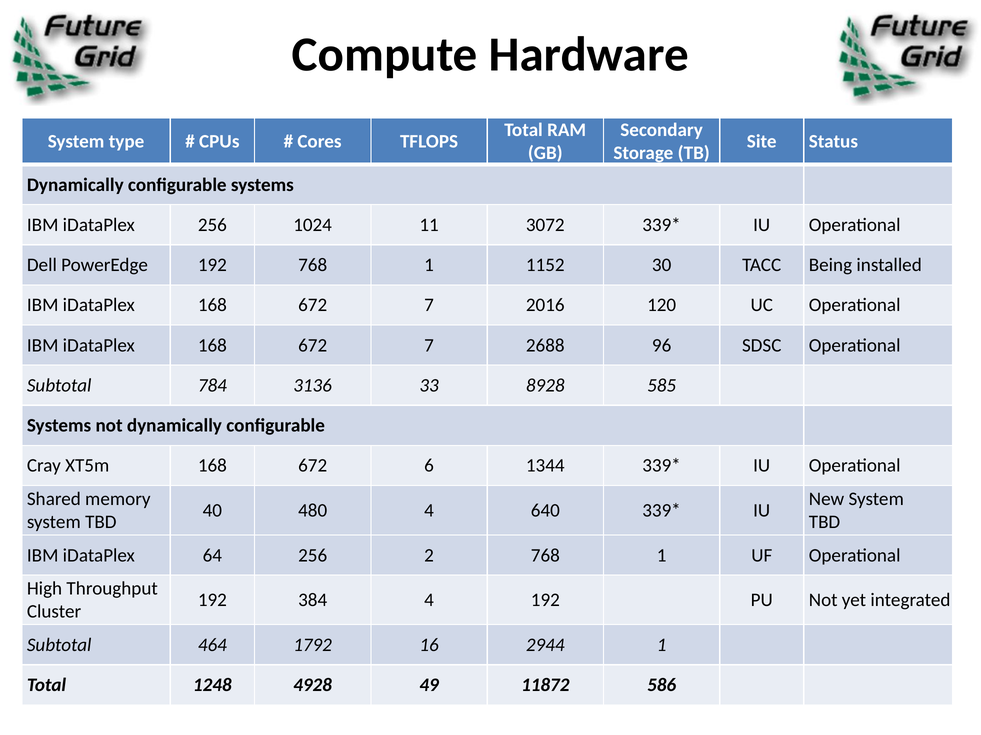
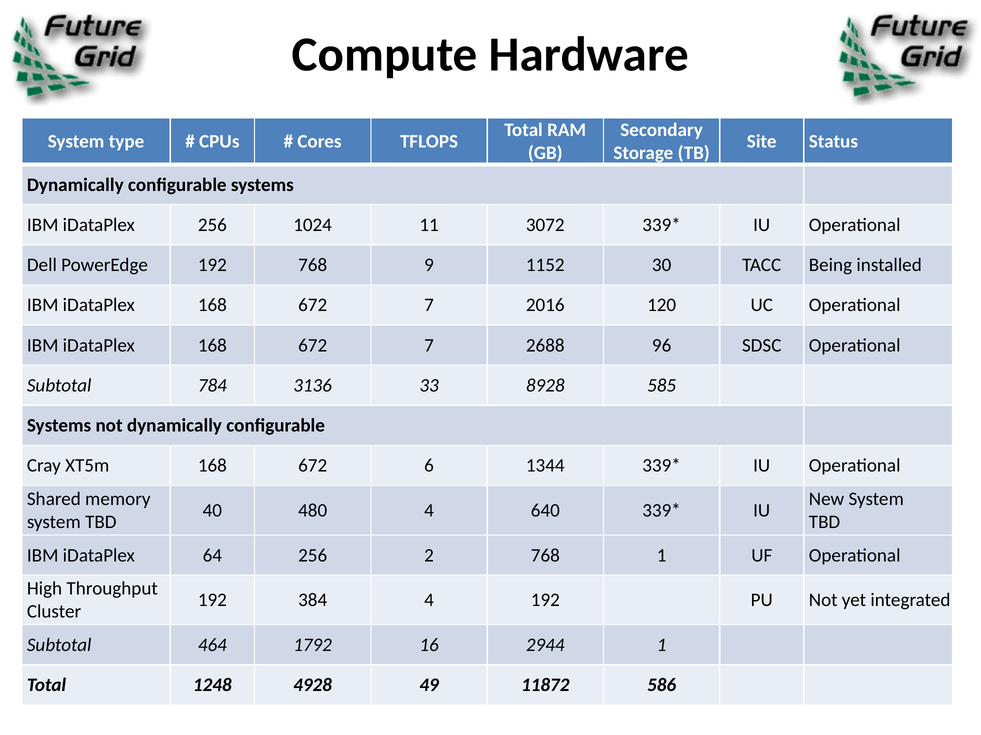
192 768 1: 1 -> 9 (429, 265)
